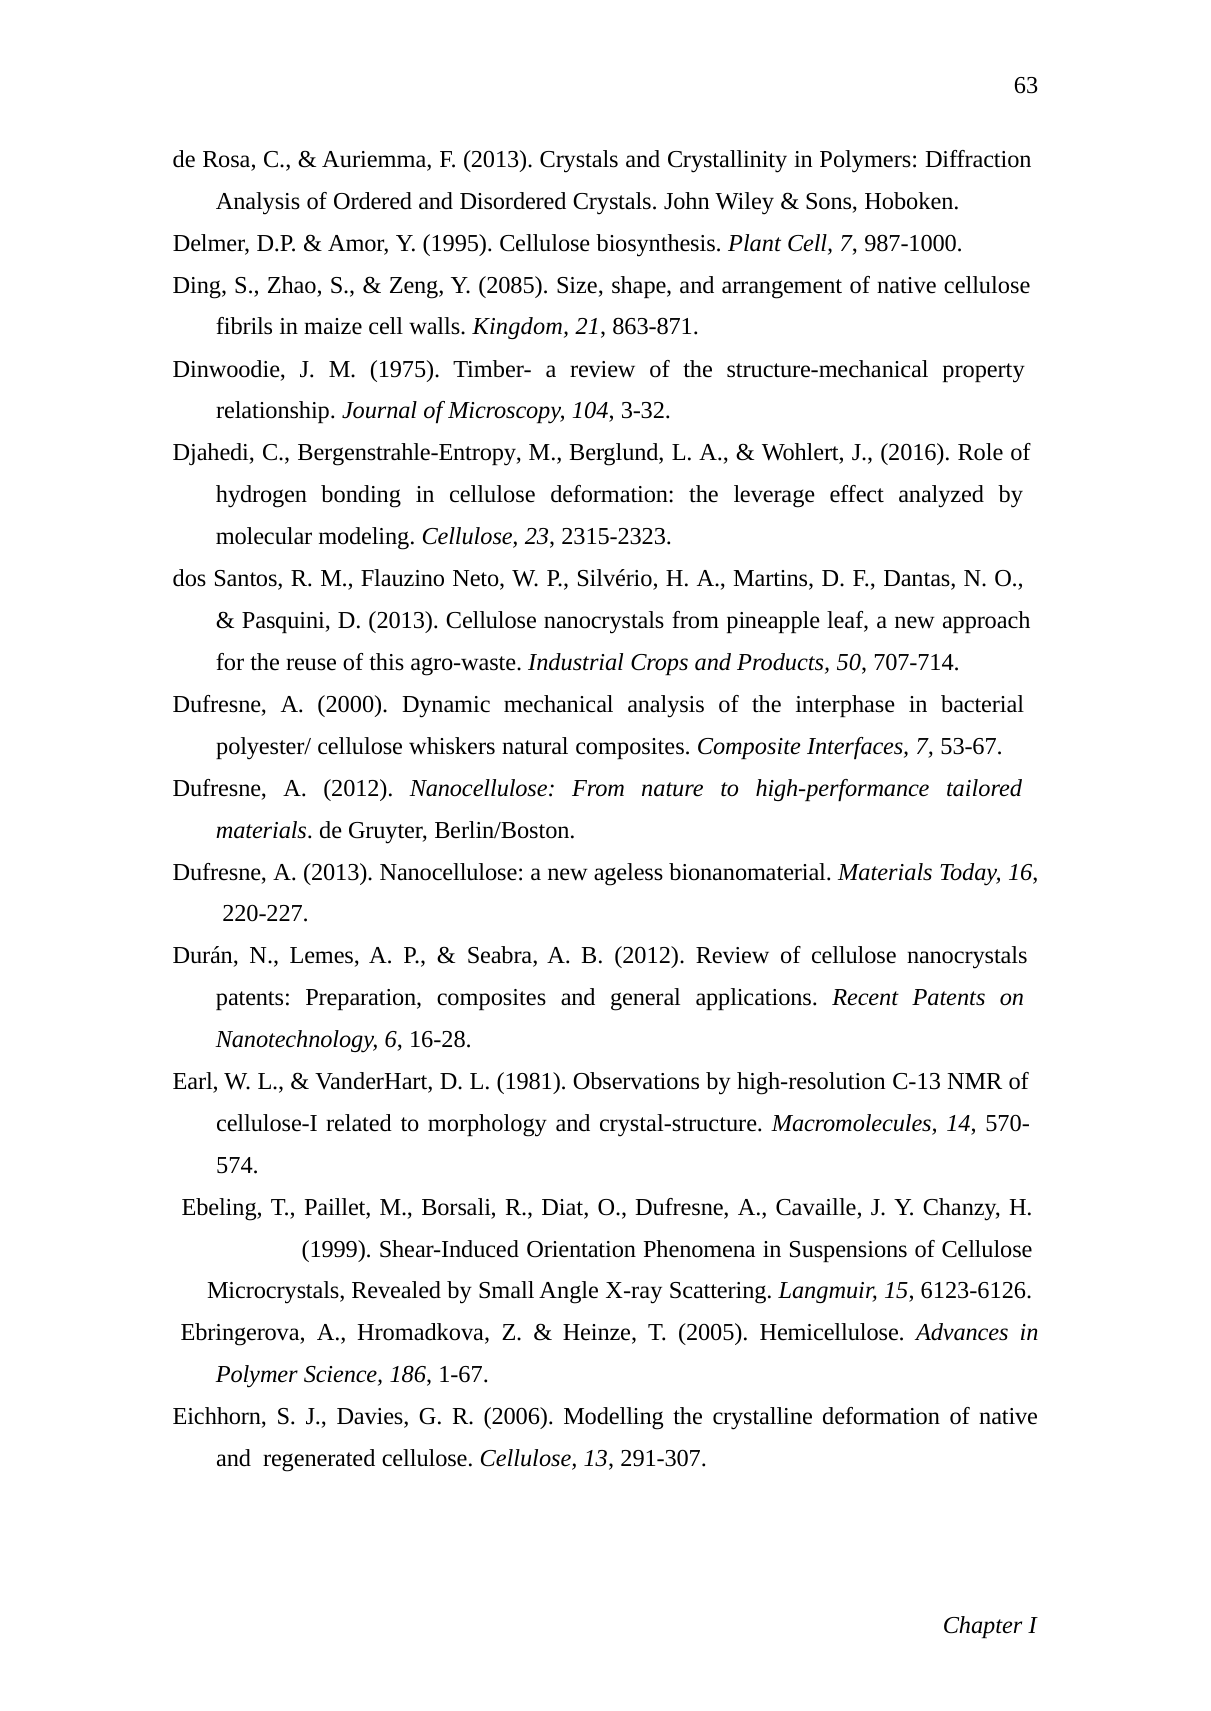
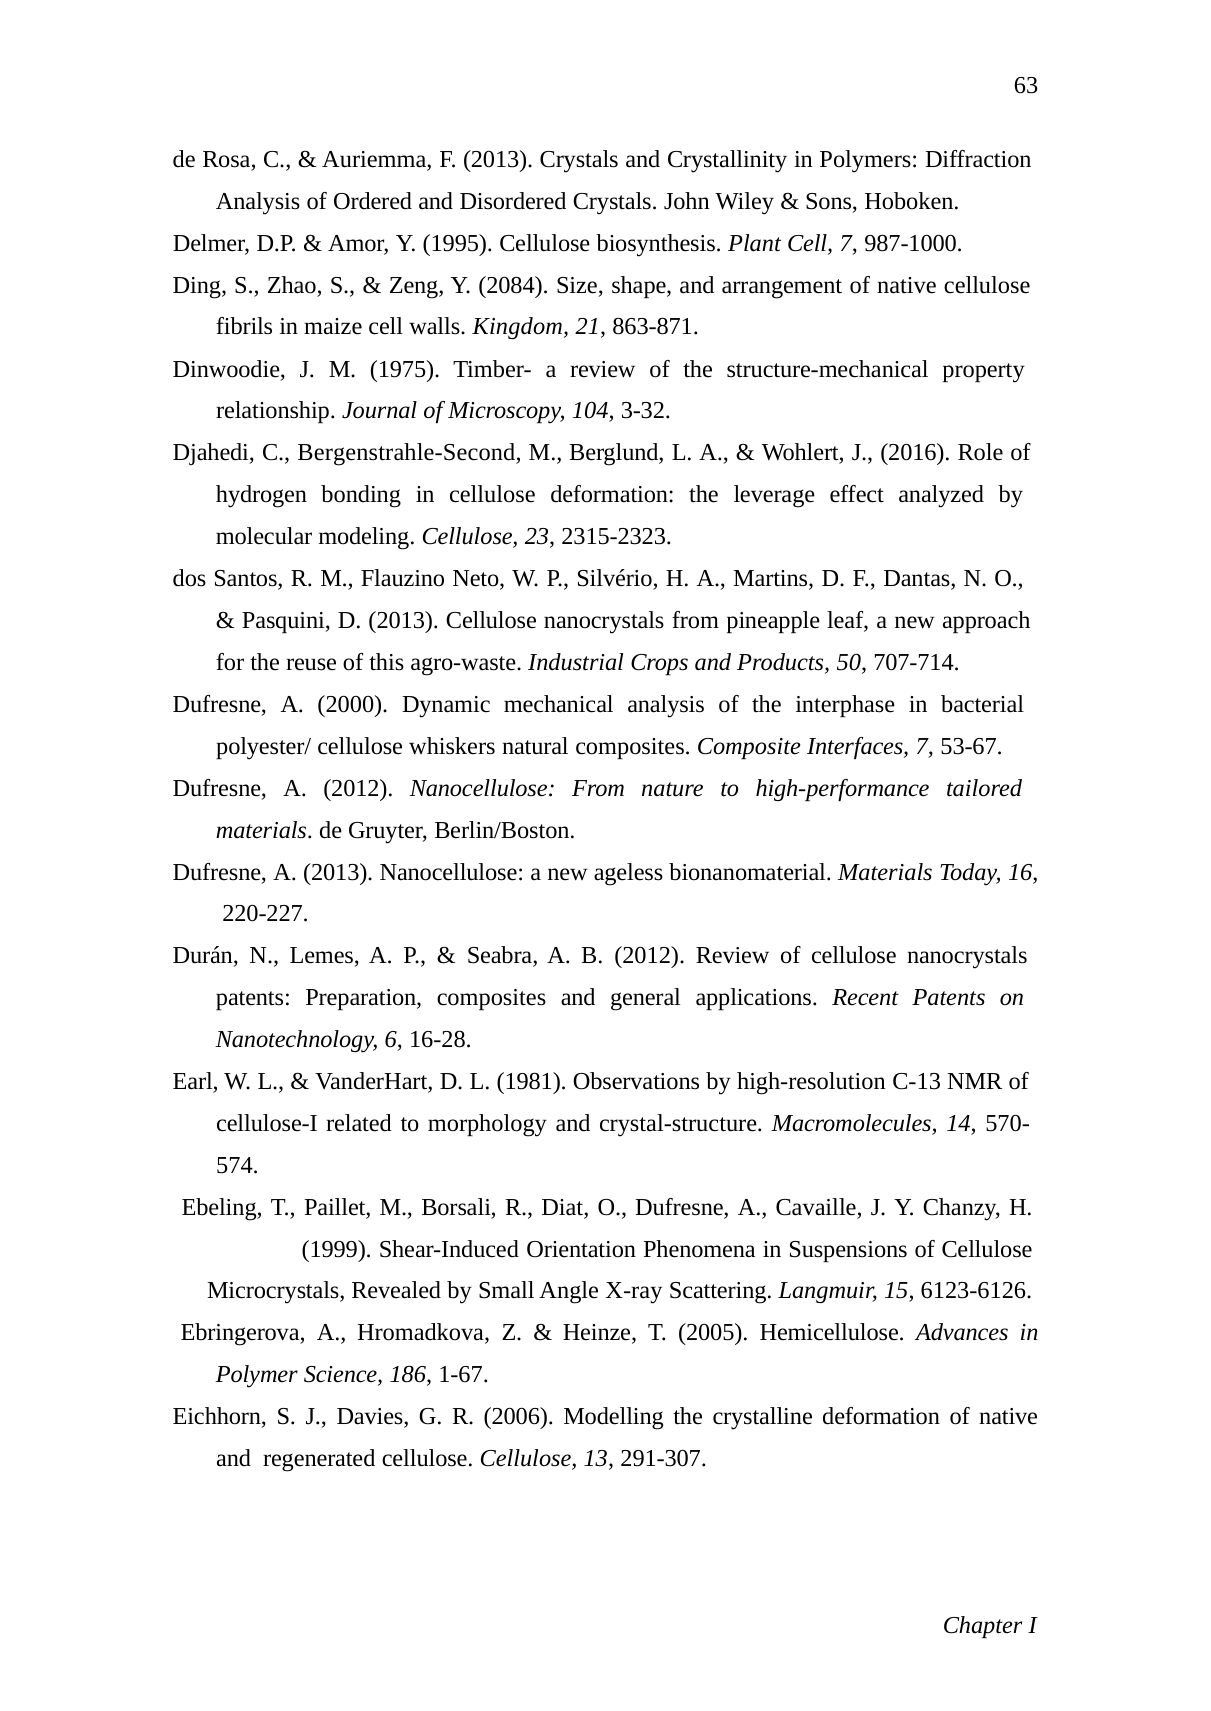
2085: 2085 -> 2084 (514, 285)
Bergenstrahle-Entropy: Bergenstrahle-Entropy -> Bergenstrahle-Second (410, 453)
